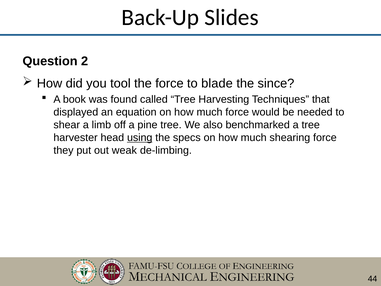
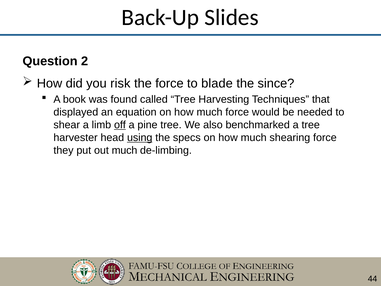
tool: tool -> risk (120, 83)
off underline: none -> present (120, 125)
out weak: weak -> much (124, 150)
